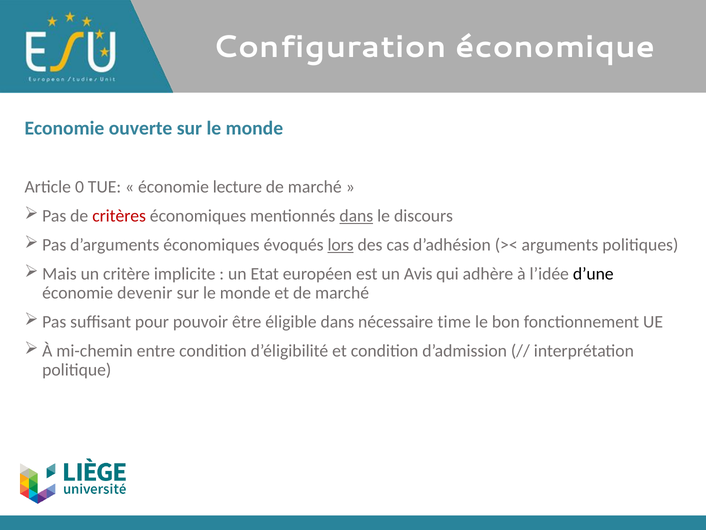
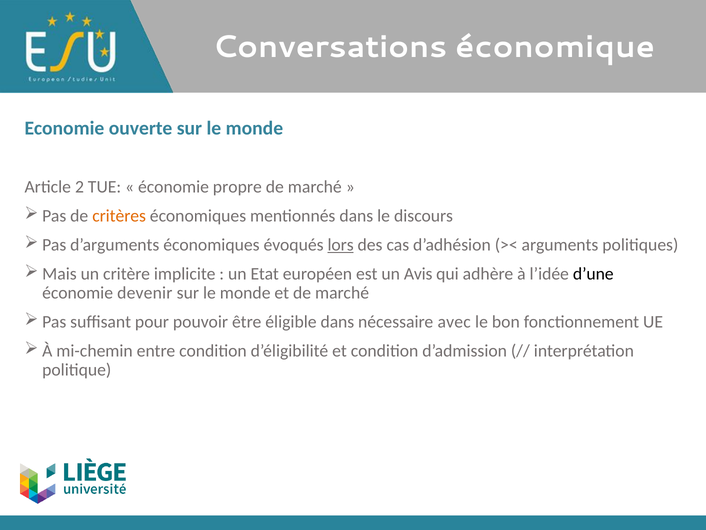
Configuration: Configuration -> Conversations (330, 47)
0: 0 -> 2 (79, 187)
lecture: lecture -> propre (237, 187)
critères colour: red -> orange (119, 216)
dans underline: present -> none (356, 216)
time: time -> avec (454, 322)
